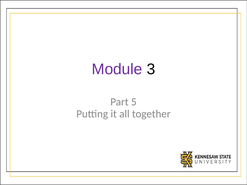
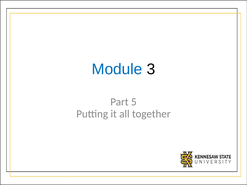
Module colour: purple -> blue (117, 69)
